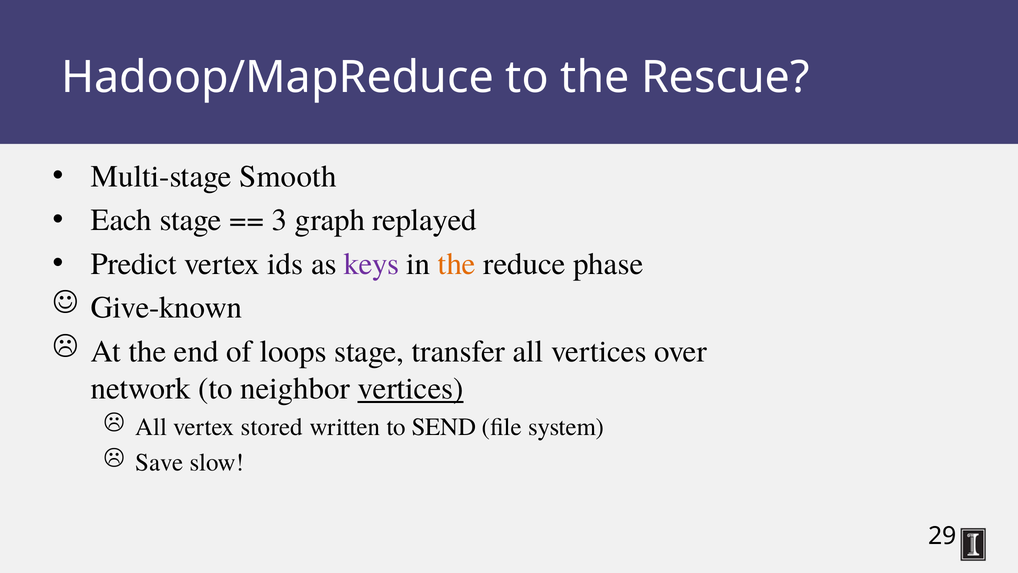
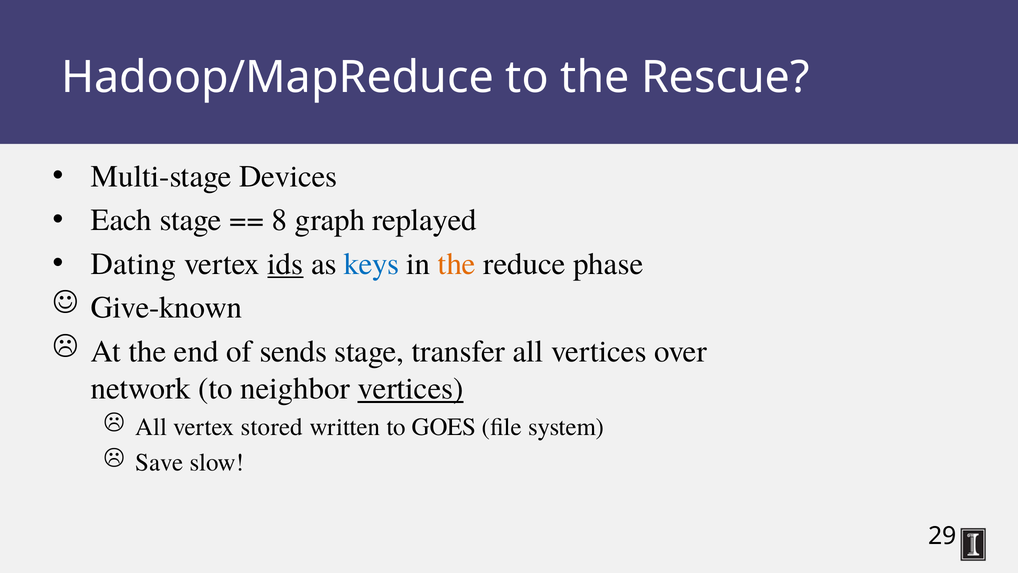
Smooth: Smooth -> Devices (288, 177)
3: 3 -> 8 (279, 220)
Predict: Predict -> Dating (133, 264)
ids underline: none -> present (285, 264)
keys colour: purple -> blue (372, 264)
loops: loops -> sends (293, 352)
SEND: SEND -> GOES (444, 428)
